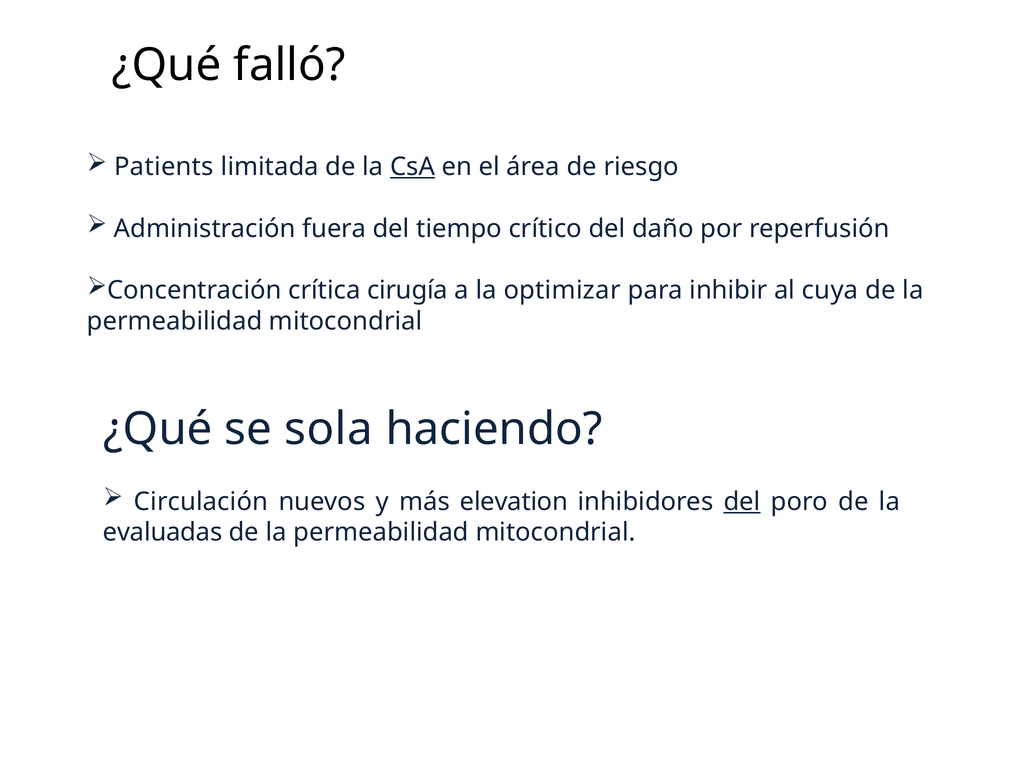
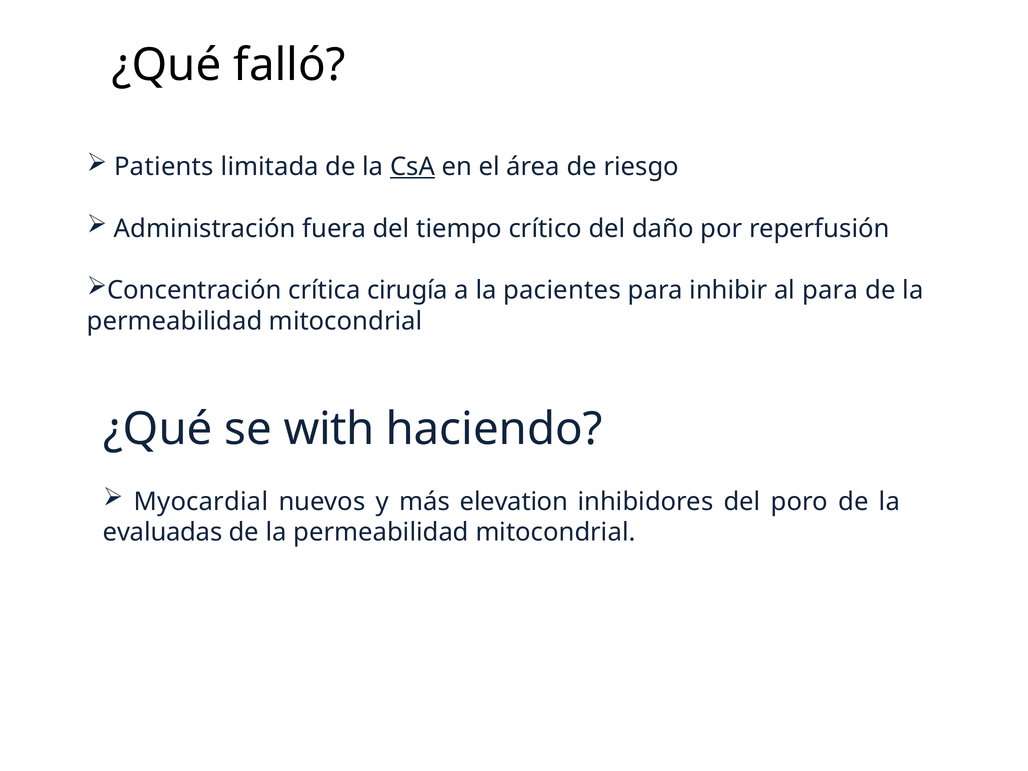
optimizar: optimizar -> pacientes (562, 290)
al cuya: cuya -> para (830, 290)
sola: sola -> with (329, 429)
Circulación: Circulación -> Myocardial (201, 502)
del underline: present -> none (742, 502)
